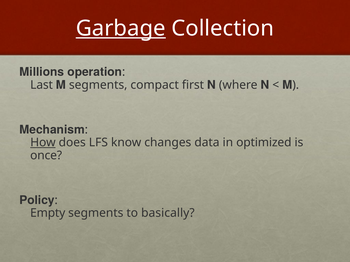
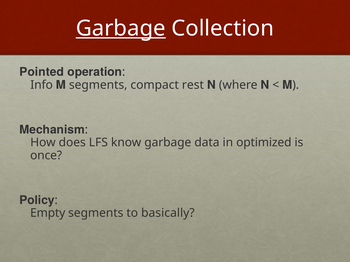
Millions: Millions -> Pointed (42, 72)
Last: Last -> Info (42, 85)
first: first -> rest (193, 85)
How underline: present -> none (43, 143)
know changes: changes -> garbage (168, 143)
